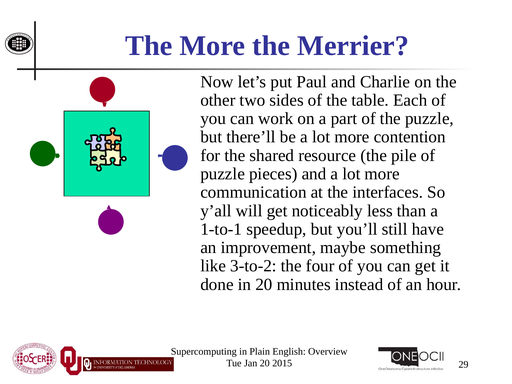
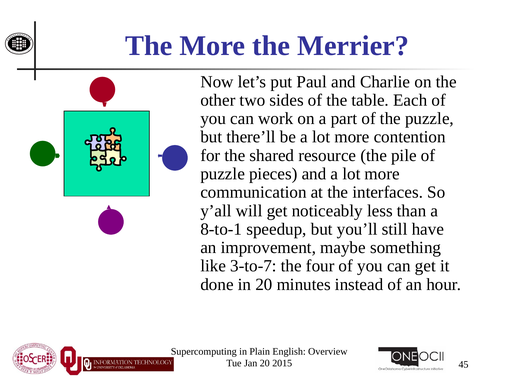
1-to-1: 1-to-1 -> 8-to-1 (221, 229)
3-to-2: 3-to-2 -> 3-to-7 (253, 266)
29: 29 -> 45 (463, 364)
